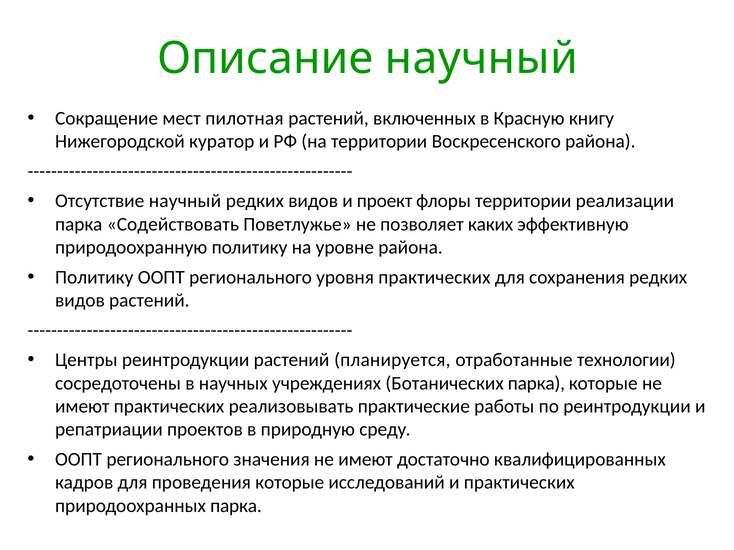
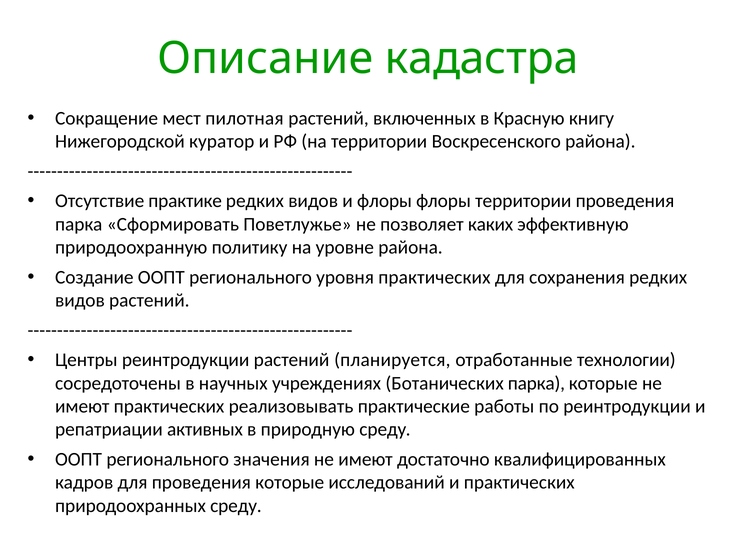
Описание научный: научный -> кадастра (482, 59)
Отсутствие научный: научный -> практике (185, 201)
и проект: проект -> флоры (385, 201)
территории реализации: реализации -> проведения (625, 201)
Содействовать: Содействовать -> Сформировать (173, 224)
Политику: Политику -> Создание (94, 277)
проектов: проектов -> активных (205, 430)
природоохранных парка: парка -> среду (236, 506)
